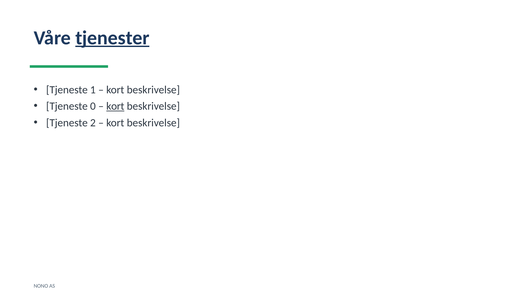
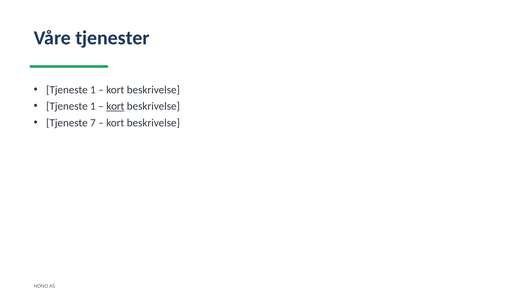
tjenester underline: present -> none (113, 38)
0: 0 -> 1 (93, 106)
2: 2 -> 7 (93, 123)
